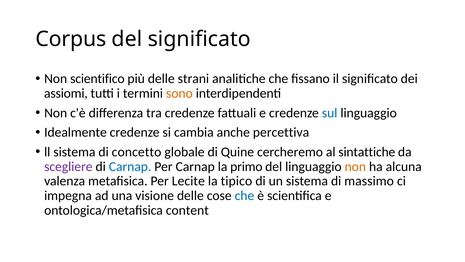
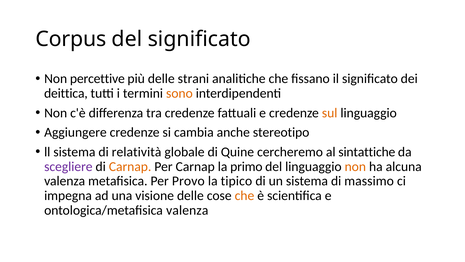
scientifico: scientifico -> percettive (97, 79)
assiomi: assiomi -> deittica (66, 93)
sul colour: blue -> orange (330, 113)
Idealmente: Idealmente -> Aggiungere (75, 132)
percettiva: percettiva -> stereotipo (281, 132)
concetto: concetto -> relatività (137, 152)
Carnap colour: blue -> orange (130, 166)
Lecite: Lecite -> Provo (188, 181)
che colour: blue -> orange (244, 195)
ontologica/metafisica content: content -> valenza (187, 210)
